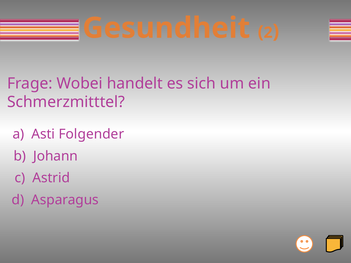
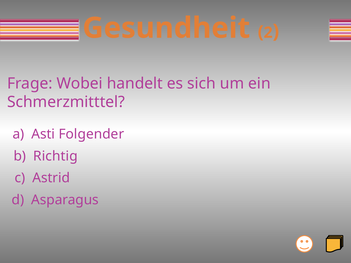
Johann: Johann -> Richtig (55, 156)
